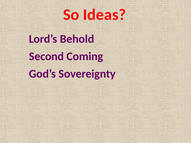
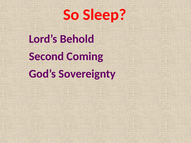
Ideas: Ideas -> Sleep (105, 15)
